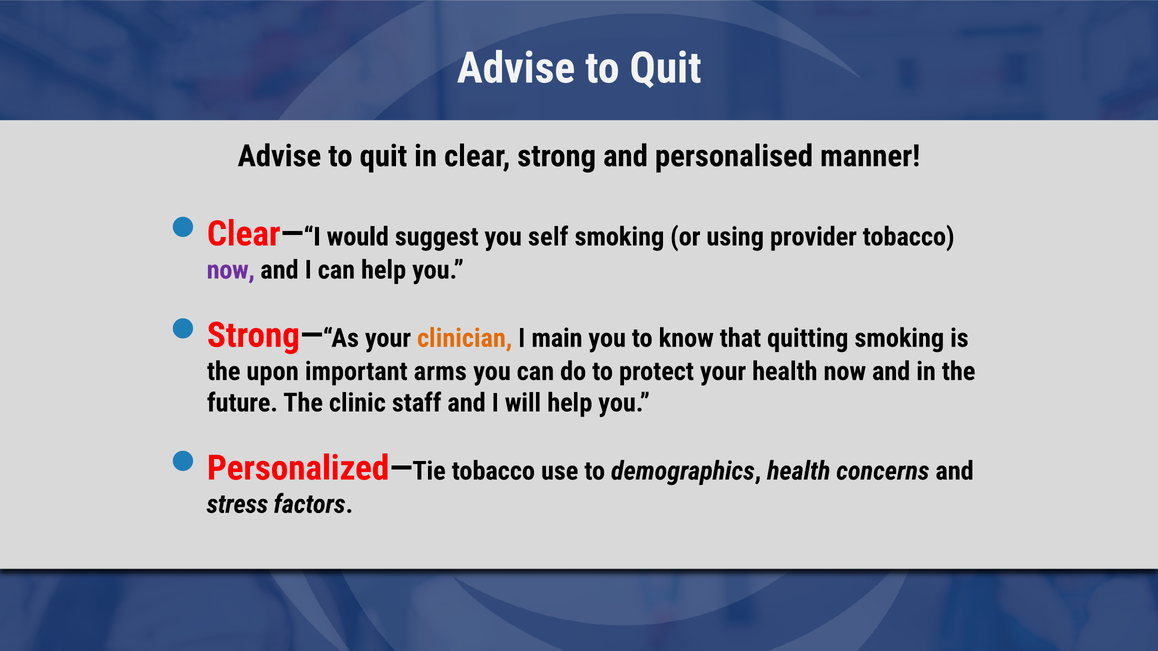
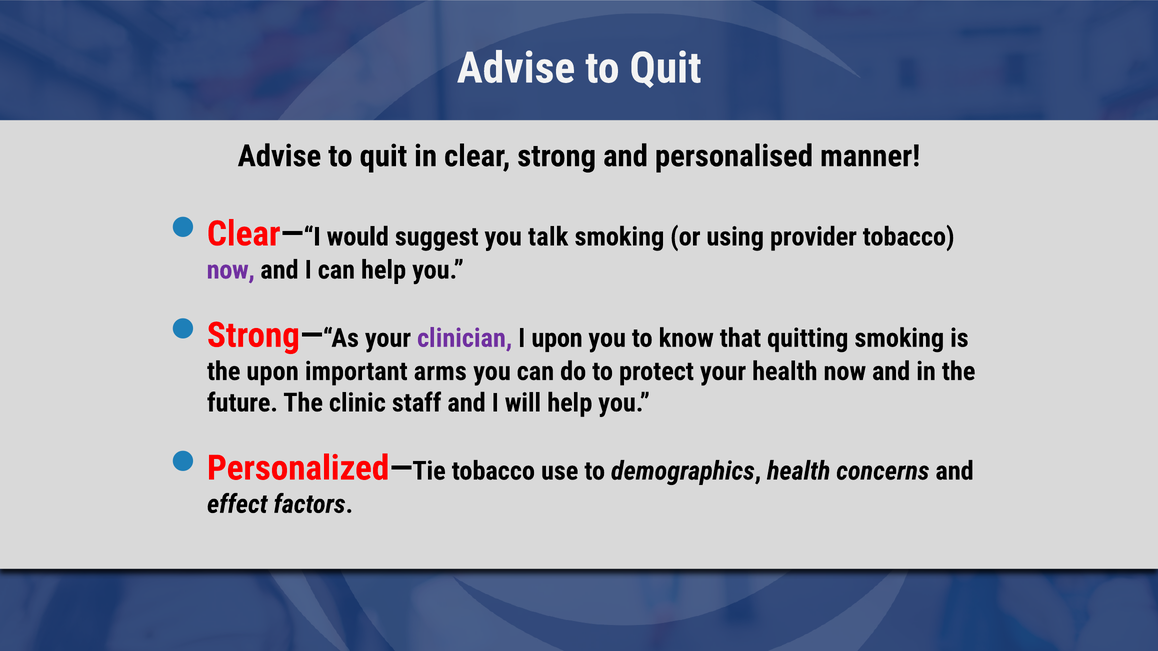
self: self -> talk (548, 237)
clinician colour: orange -> purple (465, 338)
I main: main -> upon (557, 338)
stress: stress -> effect (237, 504)
